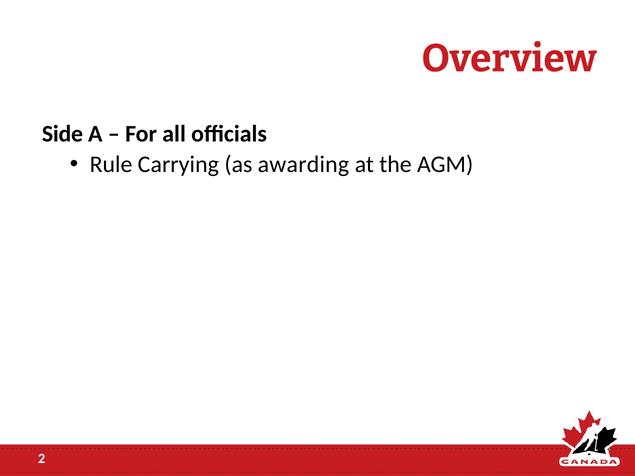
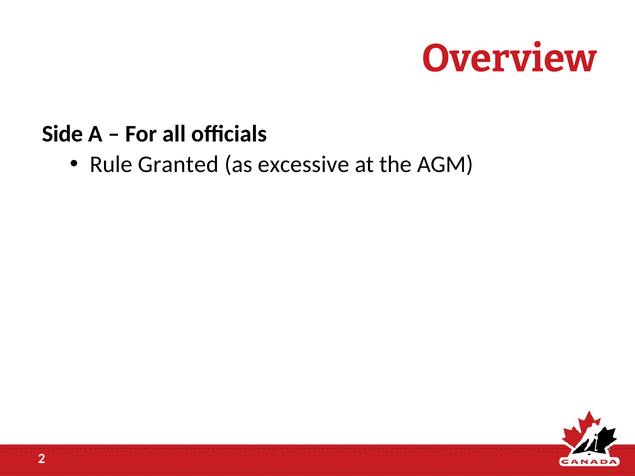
Carrying: Carrying -> Granted (178, 164)
awarding: awarding -> excessive (303, 164)
